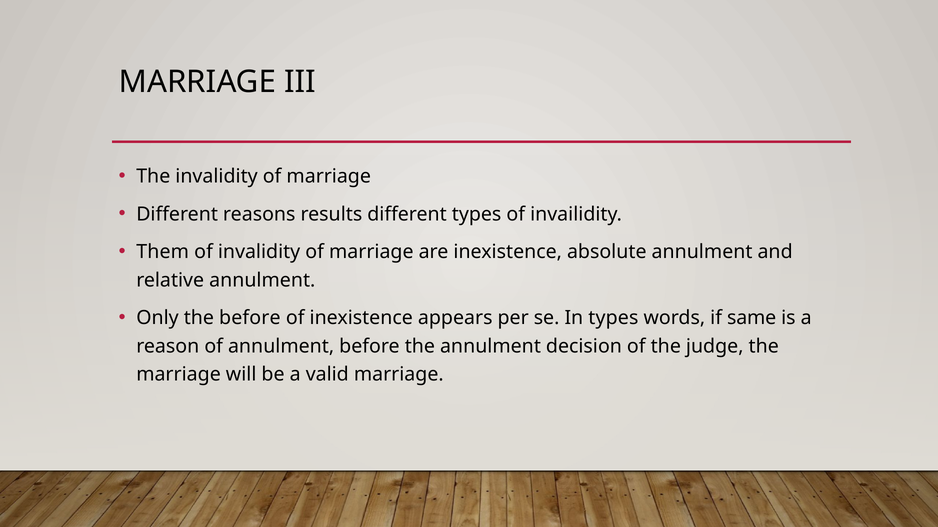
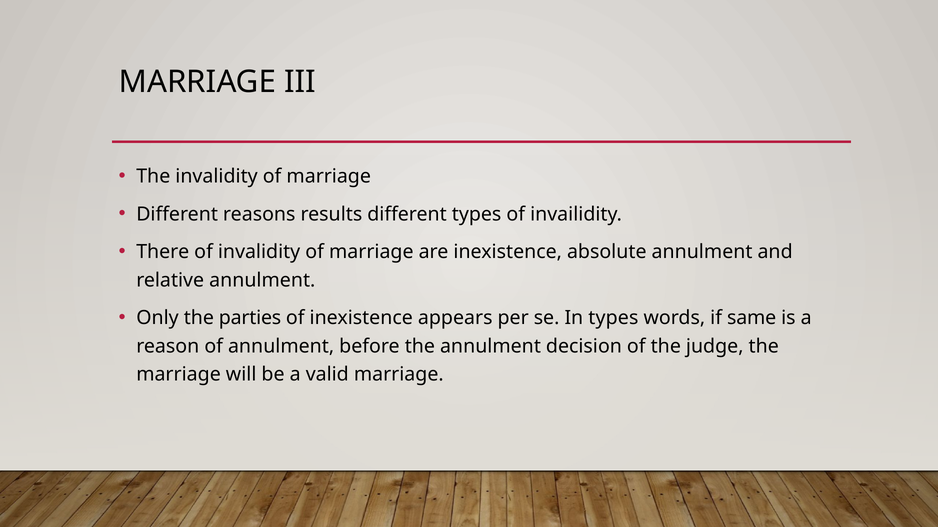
Them: Them -> There (163, 252)
the before: before -> parties (250, 318)
